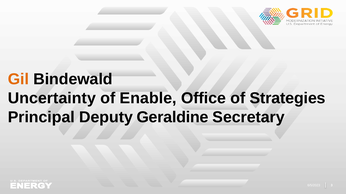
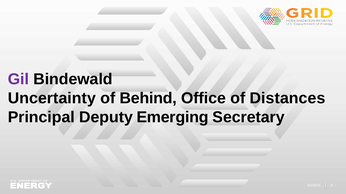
Gil colour: orange -> purple (18, 79)
Enable: Enable -> Behind (148, 98)
Strategies: Strategies -> Distances (288, 98)
Geraldine: Geraldine -> Emerging (172, 117)
